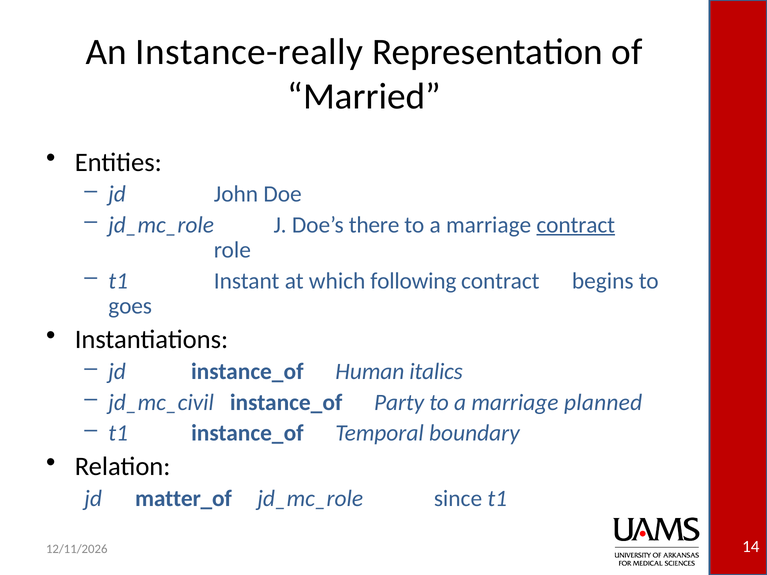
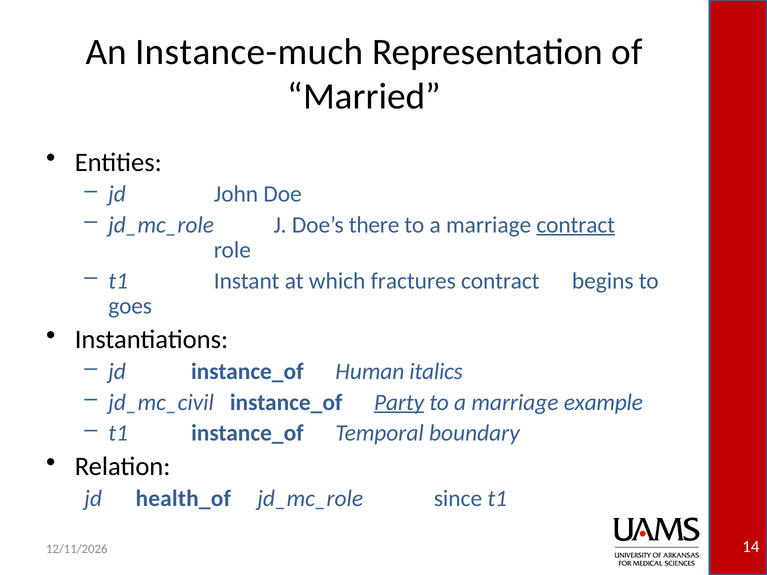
Instance-really: Instance-really -> Instance-much (249, 52)
following: following -> fractures (413, 281)
Party underline: none -> present (399, 402)
planned: planned -> example (603, 402)
matter_of: matter_of -> health_of (183, 499)
